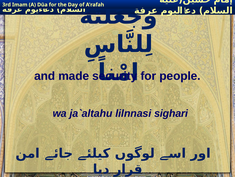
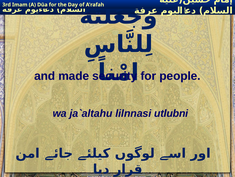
sighari: sighari -> utlubni (171, 113)
